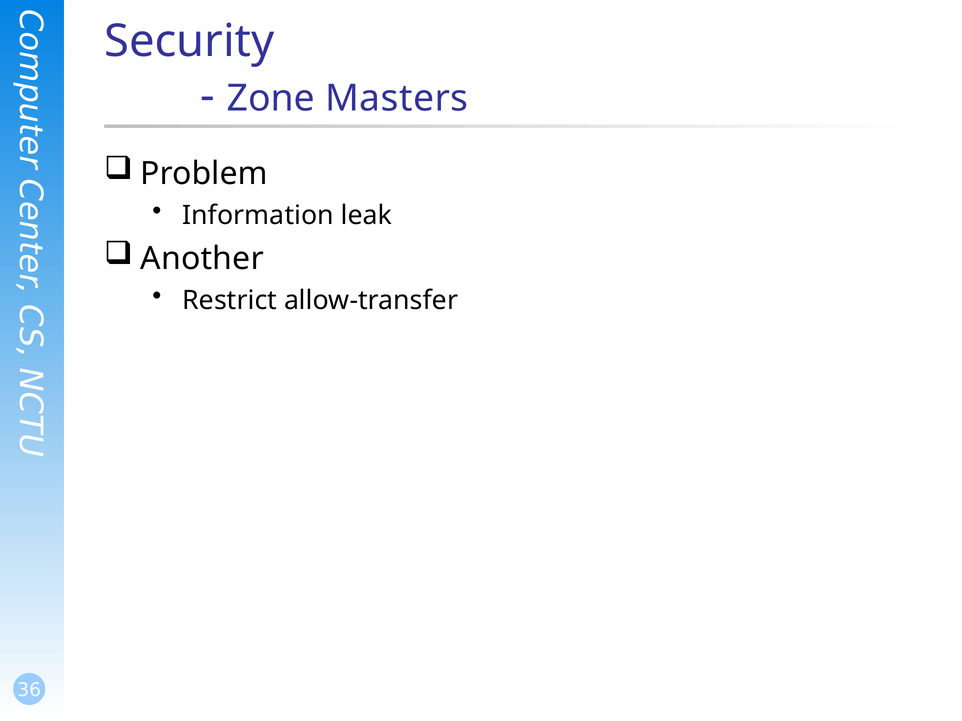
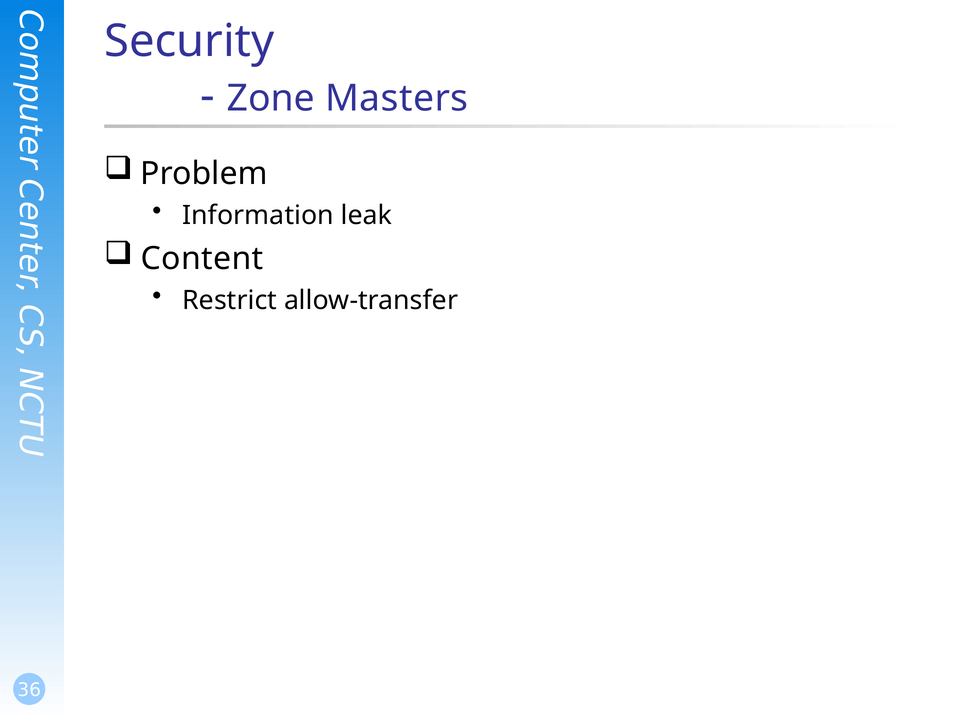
Another: Another -> Content (202, 259)
